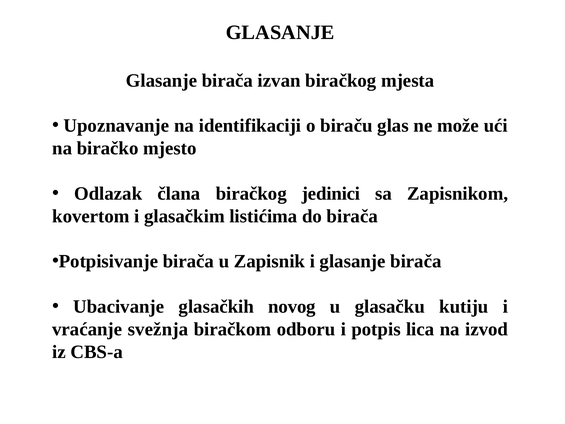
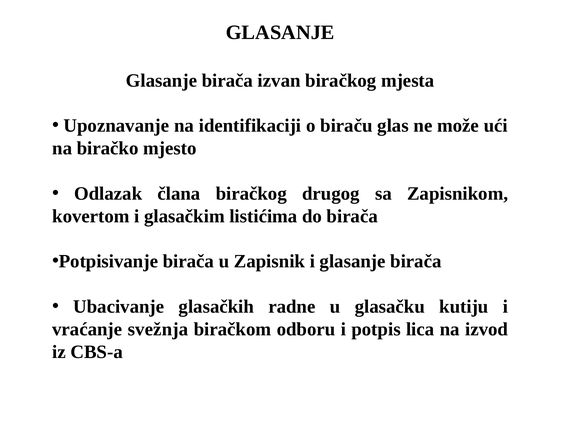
jedinici: jedinici -> drugog (331, 193)
novog: novog -> radne (292, 306)
